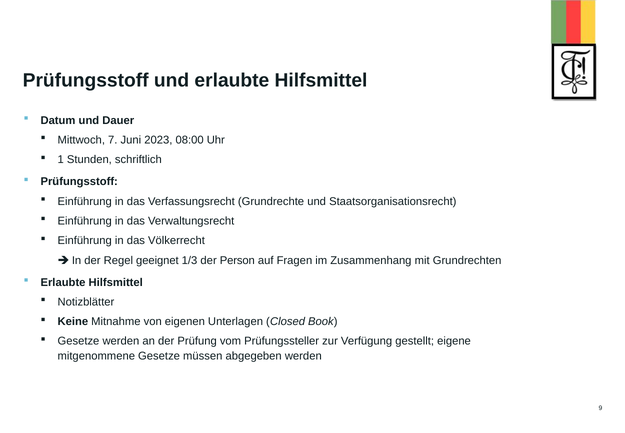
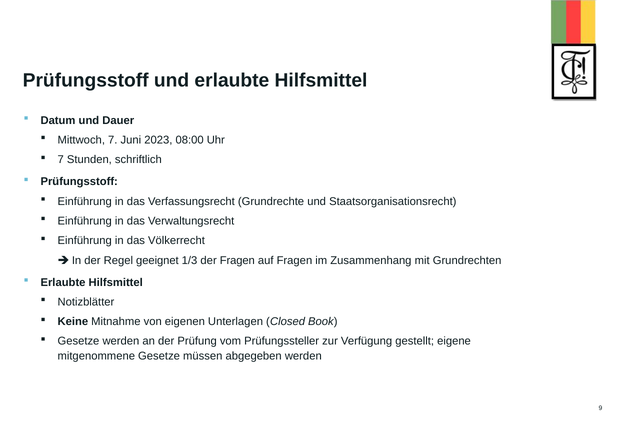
1: 1 -> 7 (61, 160)
der Person: Person -> Fragen (237, 260)
